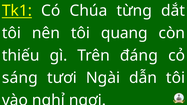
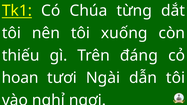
quang: quang -> xuống (124, 33)
sáng: sáng -> hoan (20, 78)
